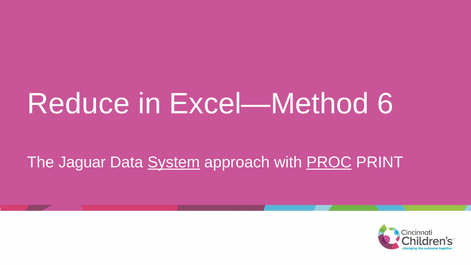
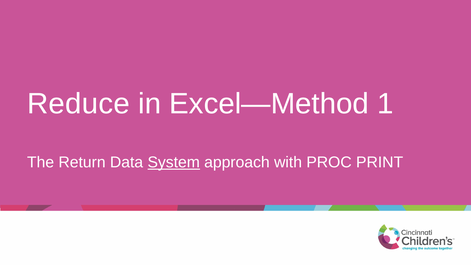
6: 6 -> 1 (385, 104)
Jaguar: Jaguar -> Return (82, 162)
PROC underline: present -> none (329, 162)
